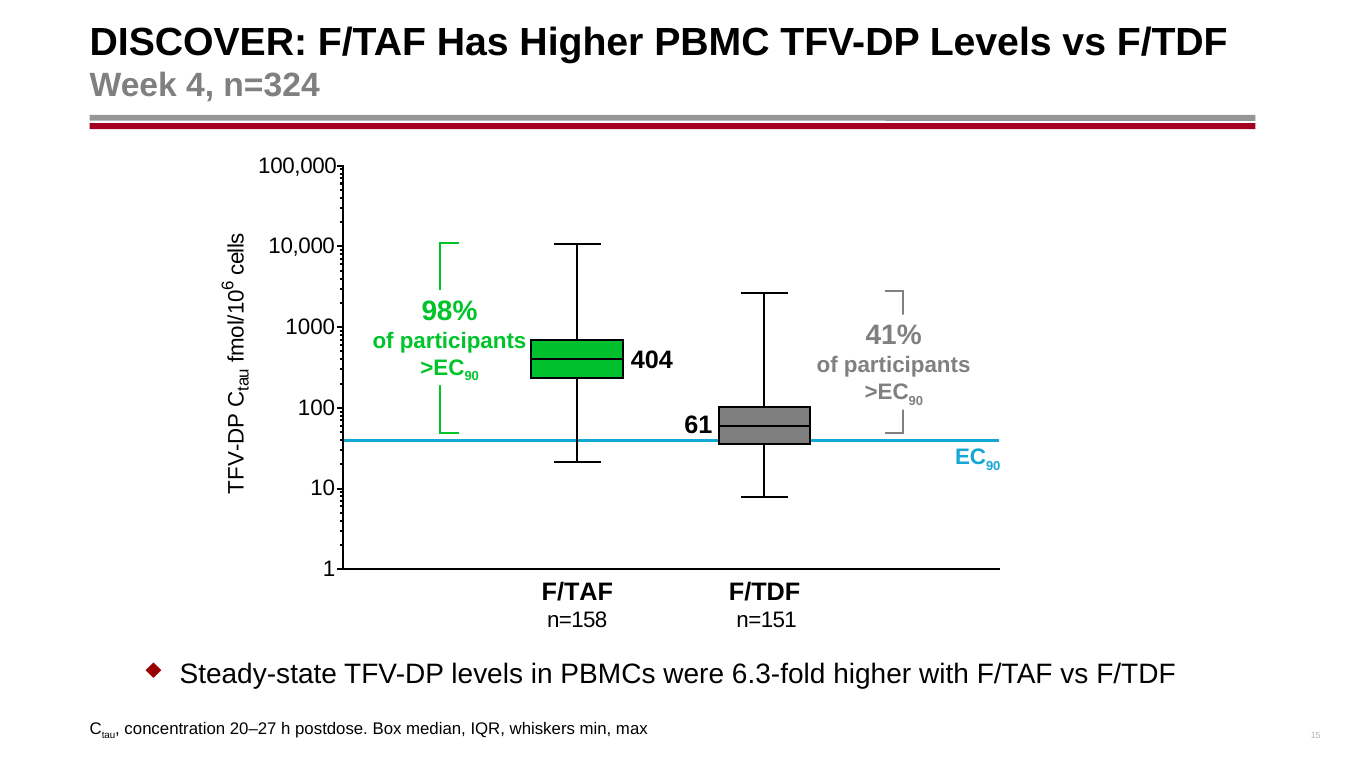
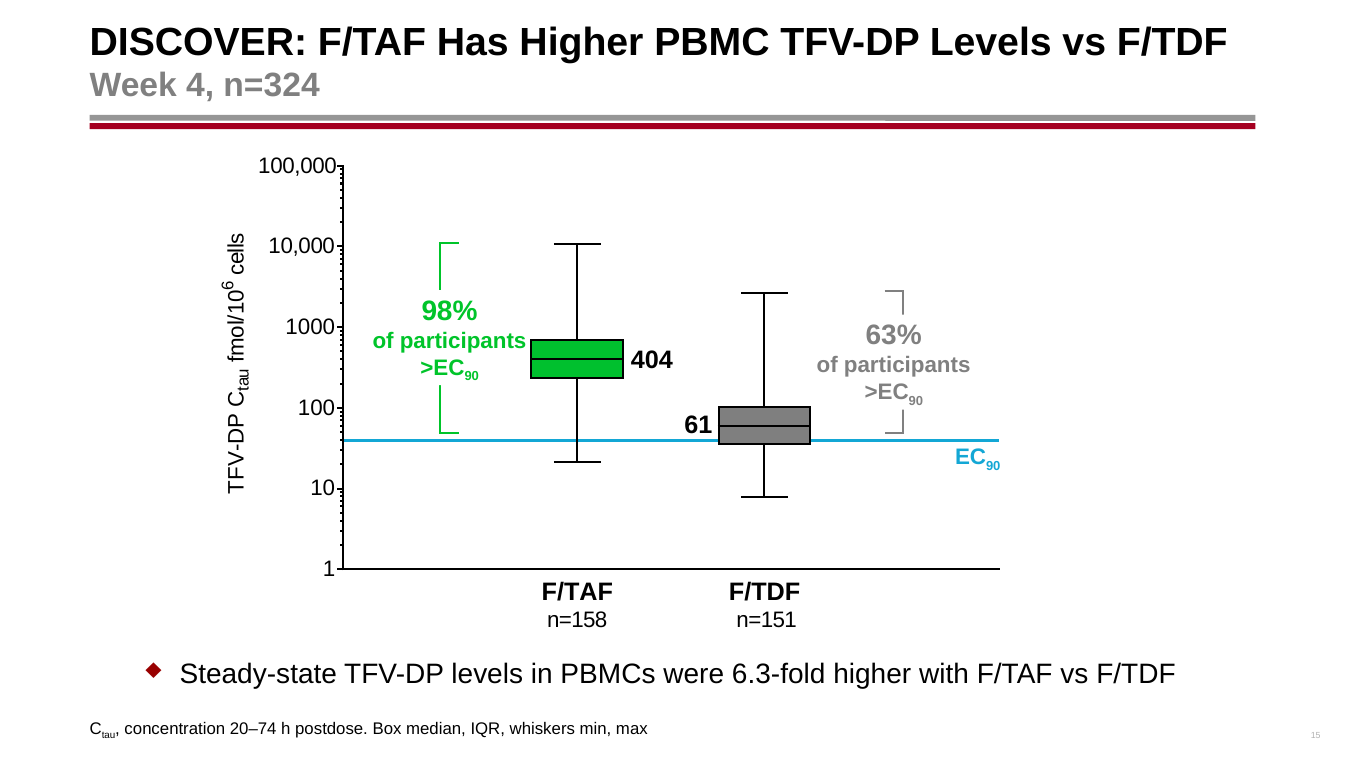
41%: 41% -> 63% (894, 335)
20–27: 20–27 -> 20–74 (253, 728)
